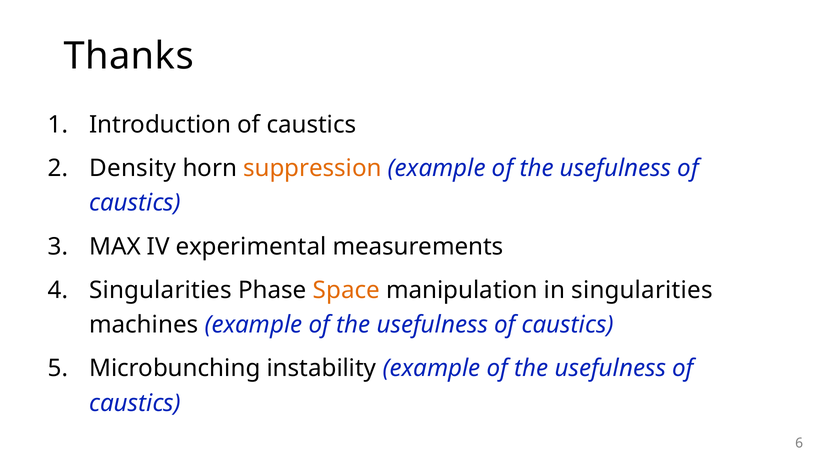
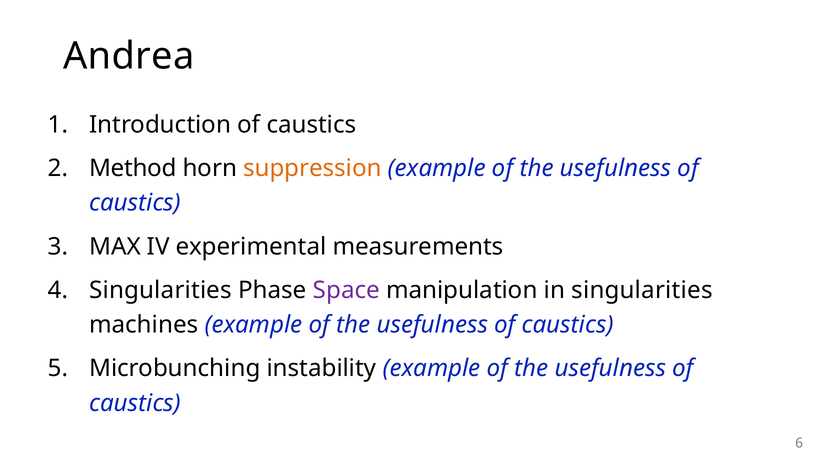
Thanks: Thanks -> Andrea (129, 56)
Density: Density -> Method (133, 168)
Space colour: orange -> purple (346, 290)
